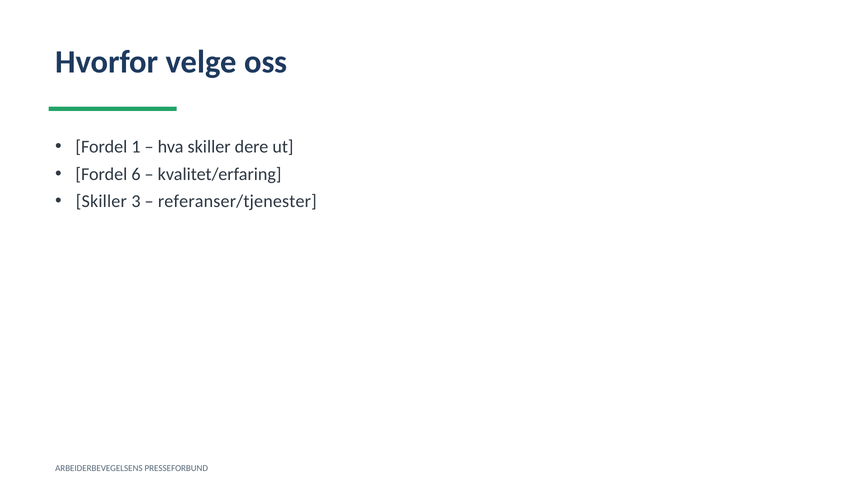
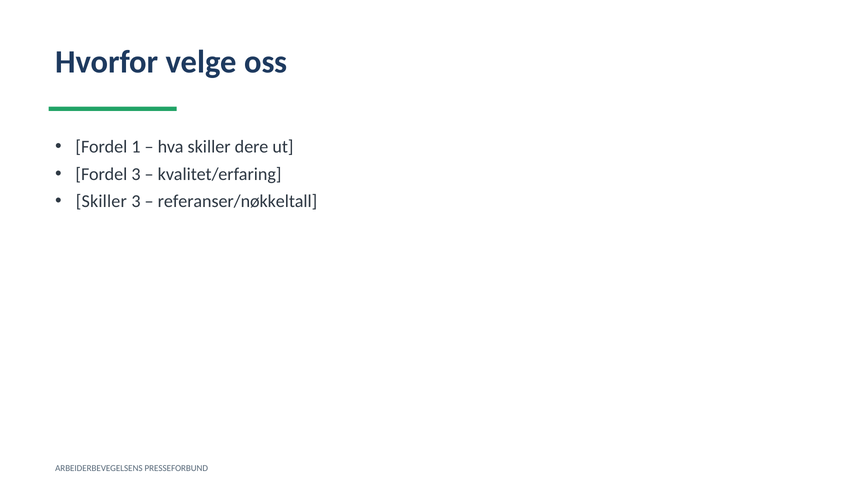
Fordel 6: 6 -> 3 (136, 174)
referanser/tjenester: referanser/tjenester -> referanser/nøkkeltall (237, 201)
